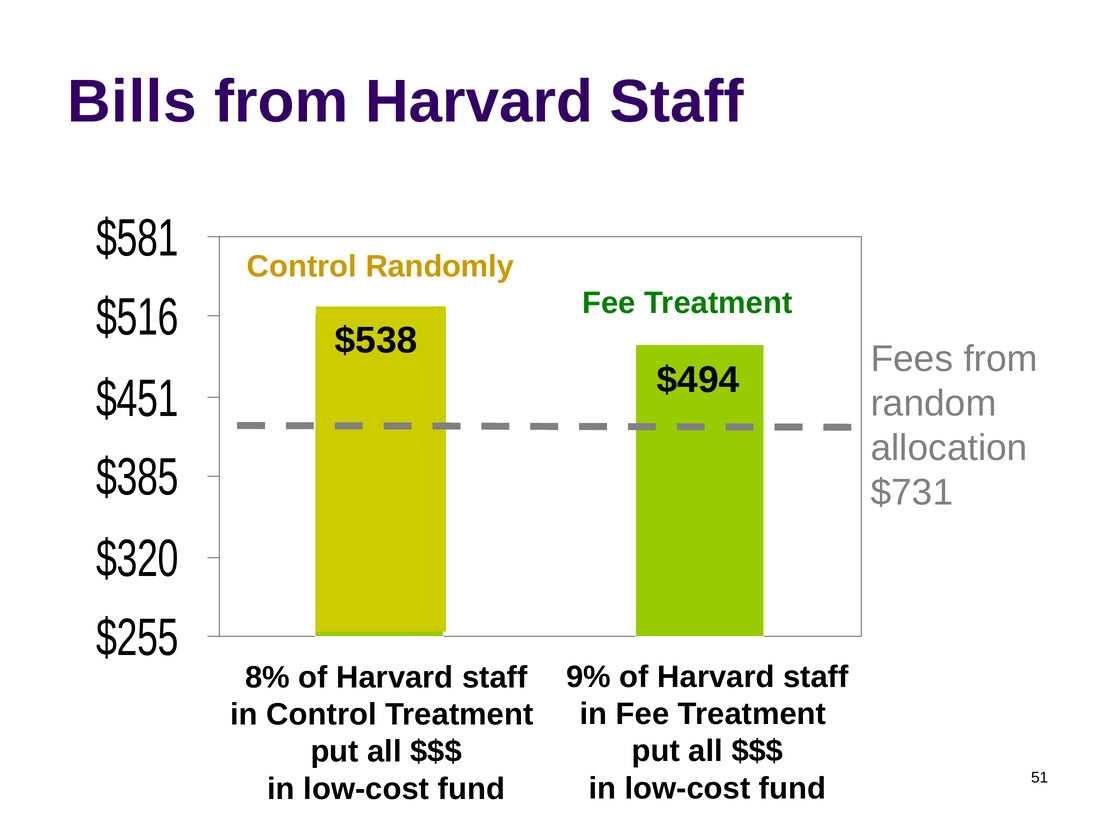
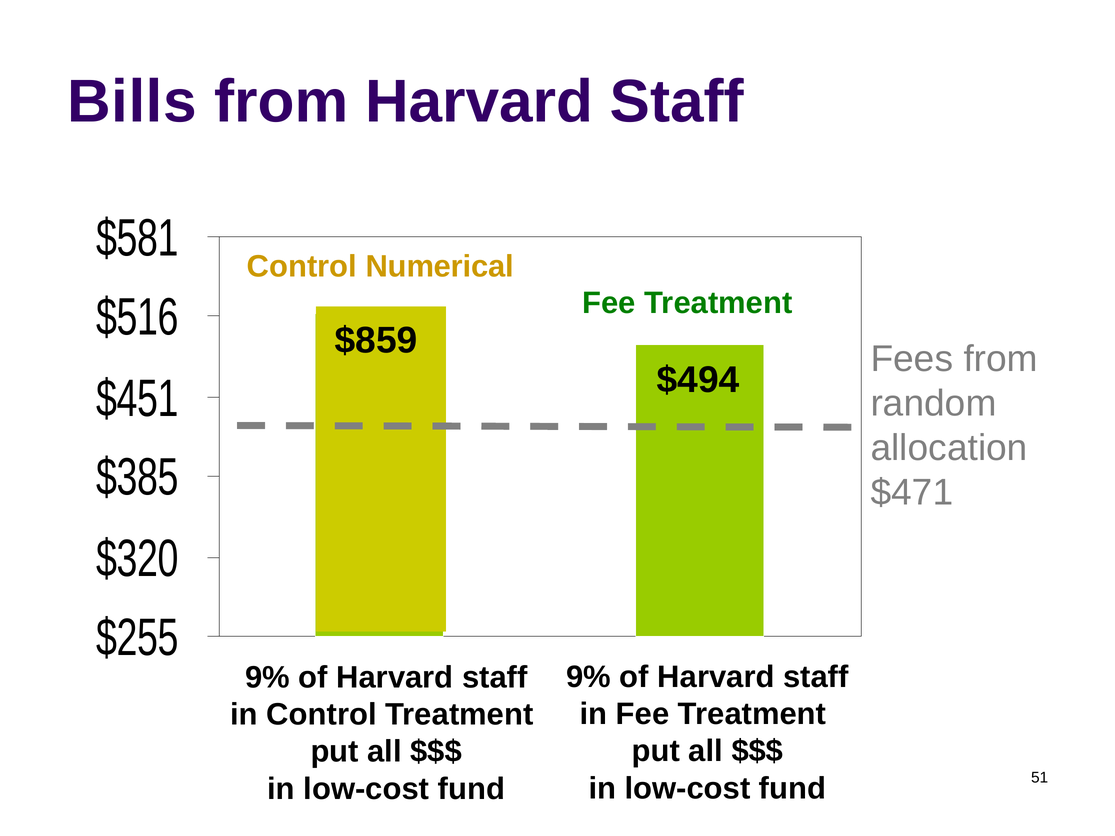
Randomly: Randomly -> Numerical (440, 267)
$538: $538 -> $859 (376, 341)
$731: $731 -> $471 (912, 493)
8%: 8% -> 9% (267, 678)
